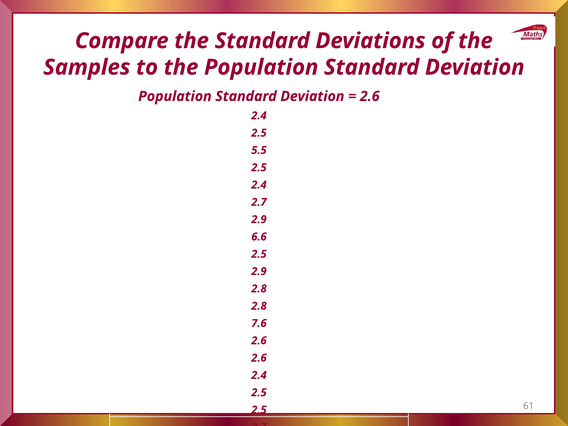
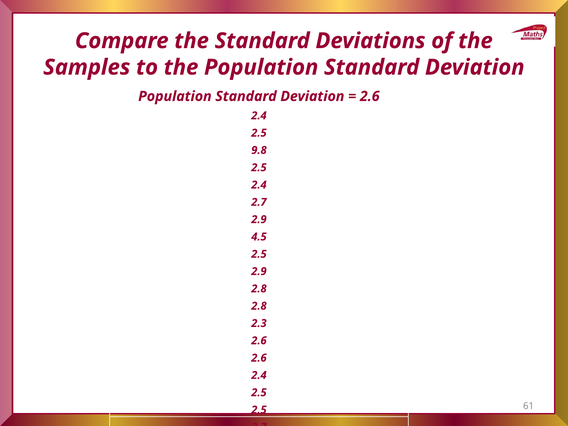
5.5: 5.5 -> 9.8 (259, 150)
6.6: 6.6 -> 4.5 (259, 237)
7.6: 7.6 -> 2.3 (259, 323)
